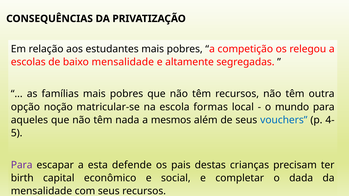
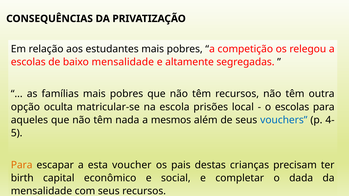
noção: noção -> oculta (58, 107)
formas: formas -> prisões (211, 107)
o mundo: mundo -> escolas (292, 107)
Para colour: purple -> orange (22, 165)
defende: defende -> voucher (132, 165)
